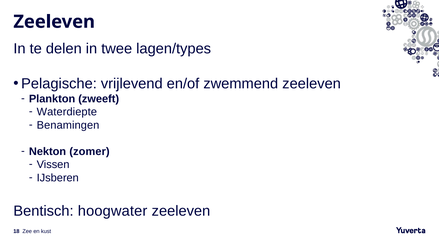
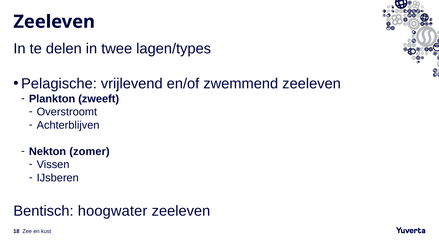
Waterdiepte: Waterdiepte -> Overstroomt (67, 112)
Benamingen: Benamingen -> Achterblijven (68, 125)
